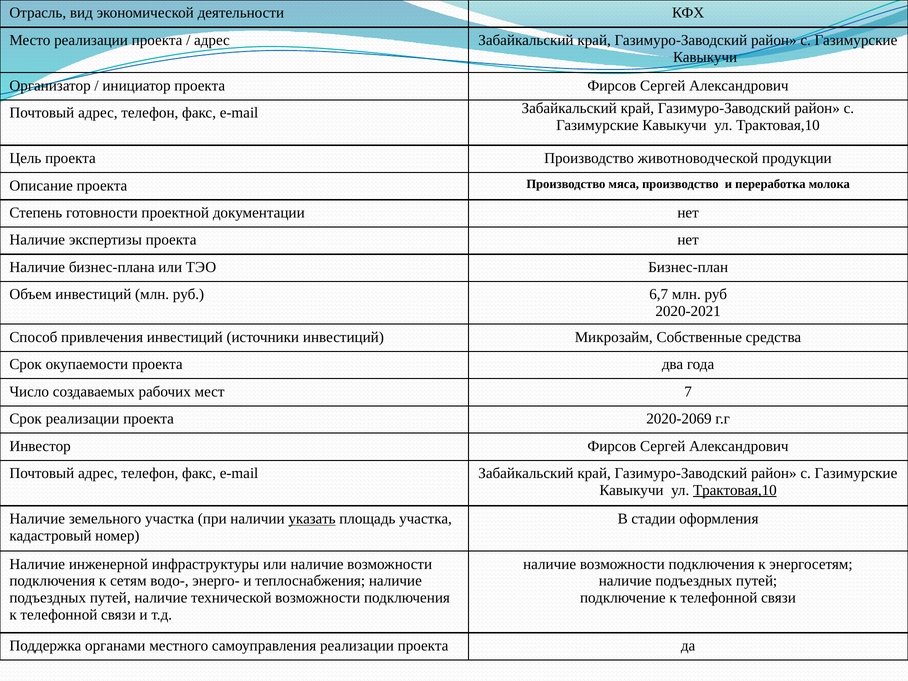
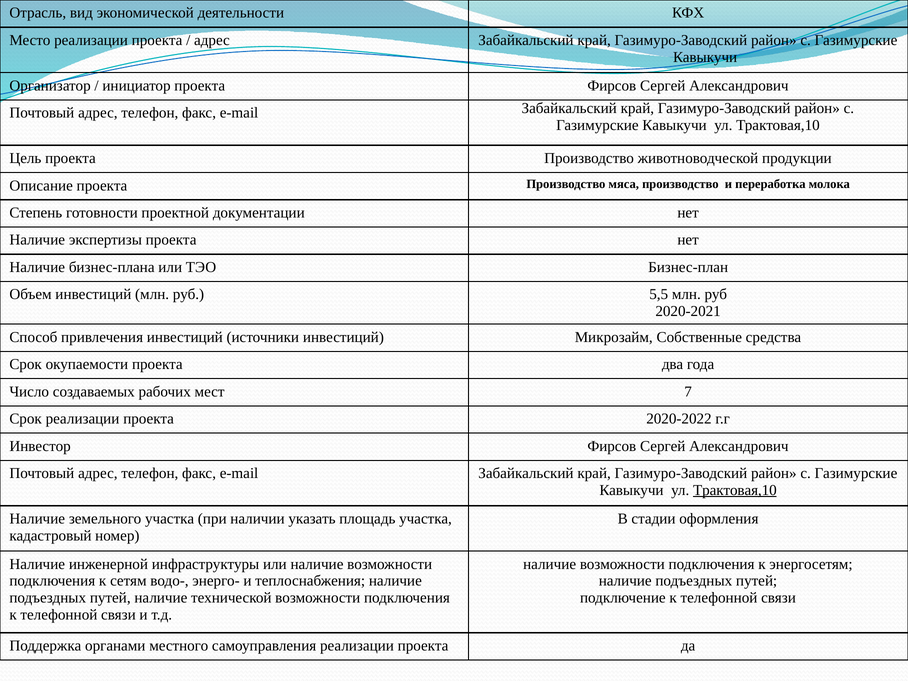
6,7: 6,7 -> 5,5 (659, 294)
2020-2069: 2020-2069 -> 2020-2022 (679, 419)
указать underline: present -> none (312, 519)
